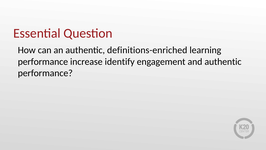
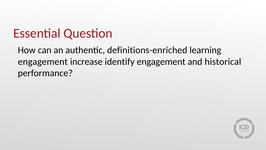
performance: performance -> engagement (43, 62)
and authentic: authentic -> historical (223, 62)
